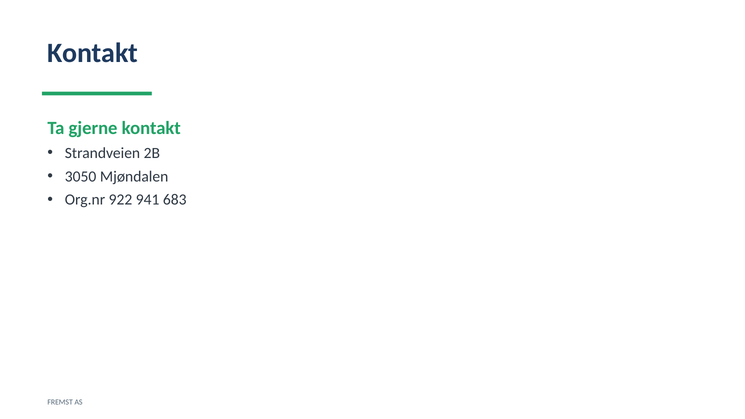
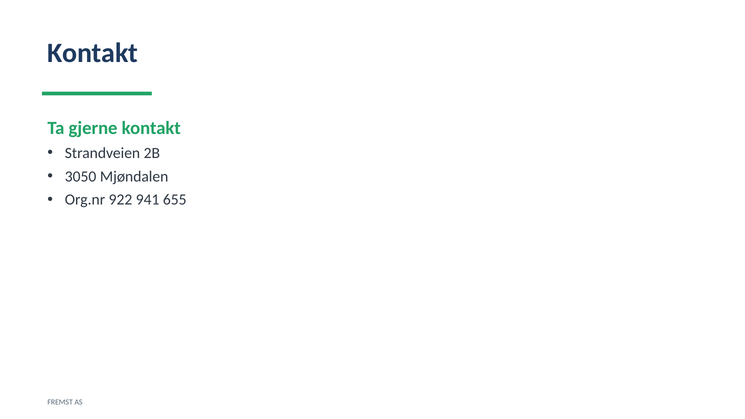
683: 683 -> 655 (175, 200)
